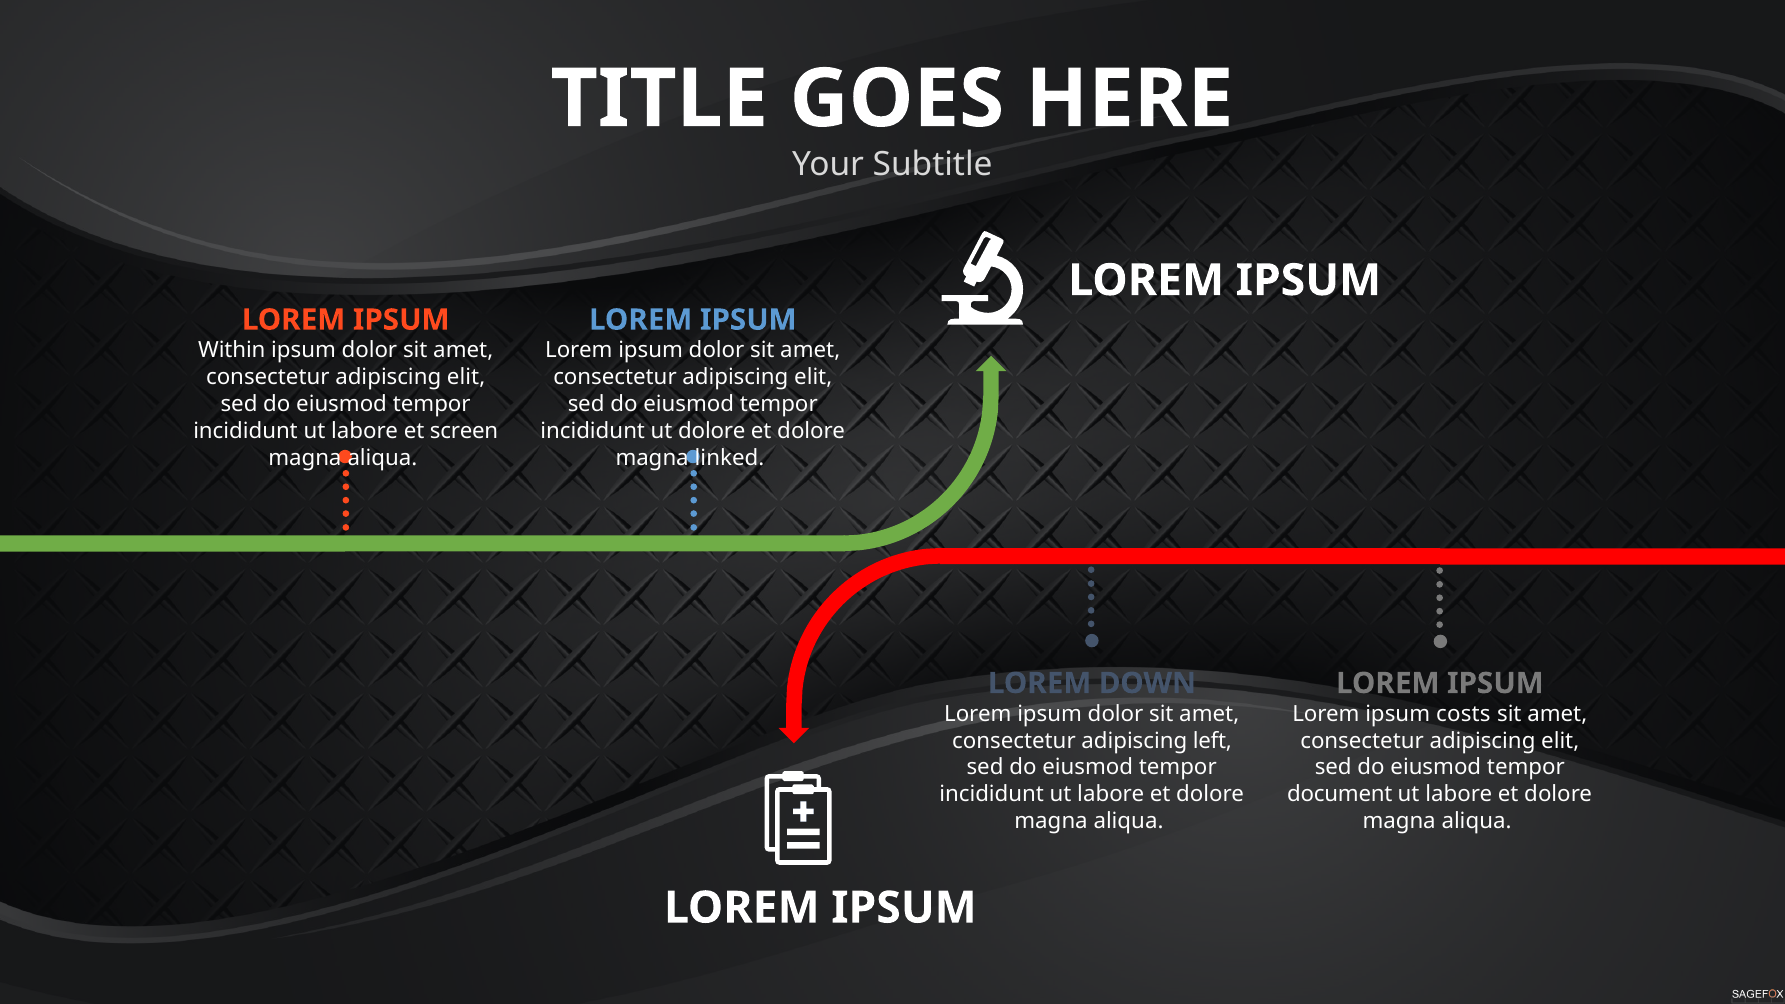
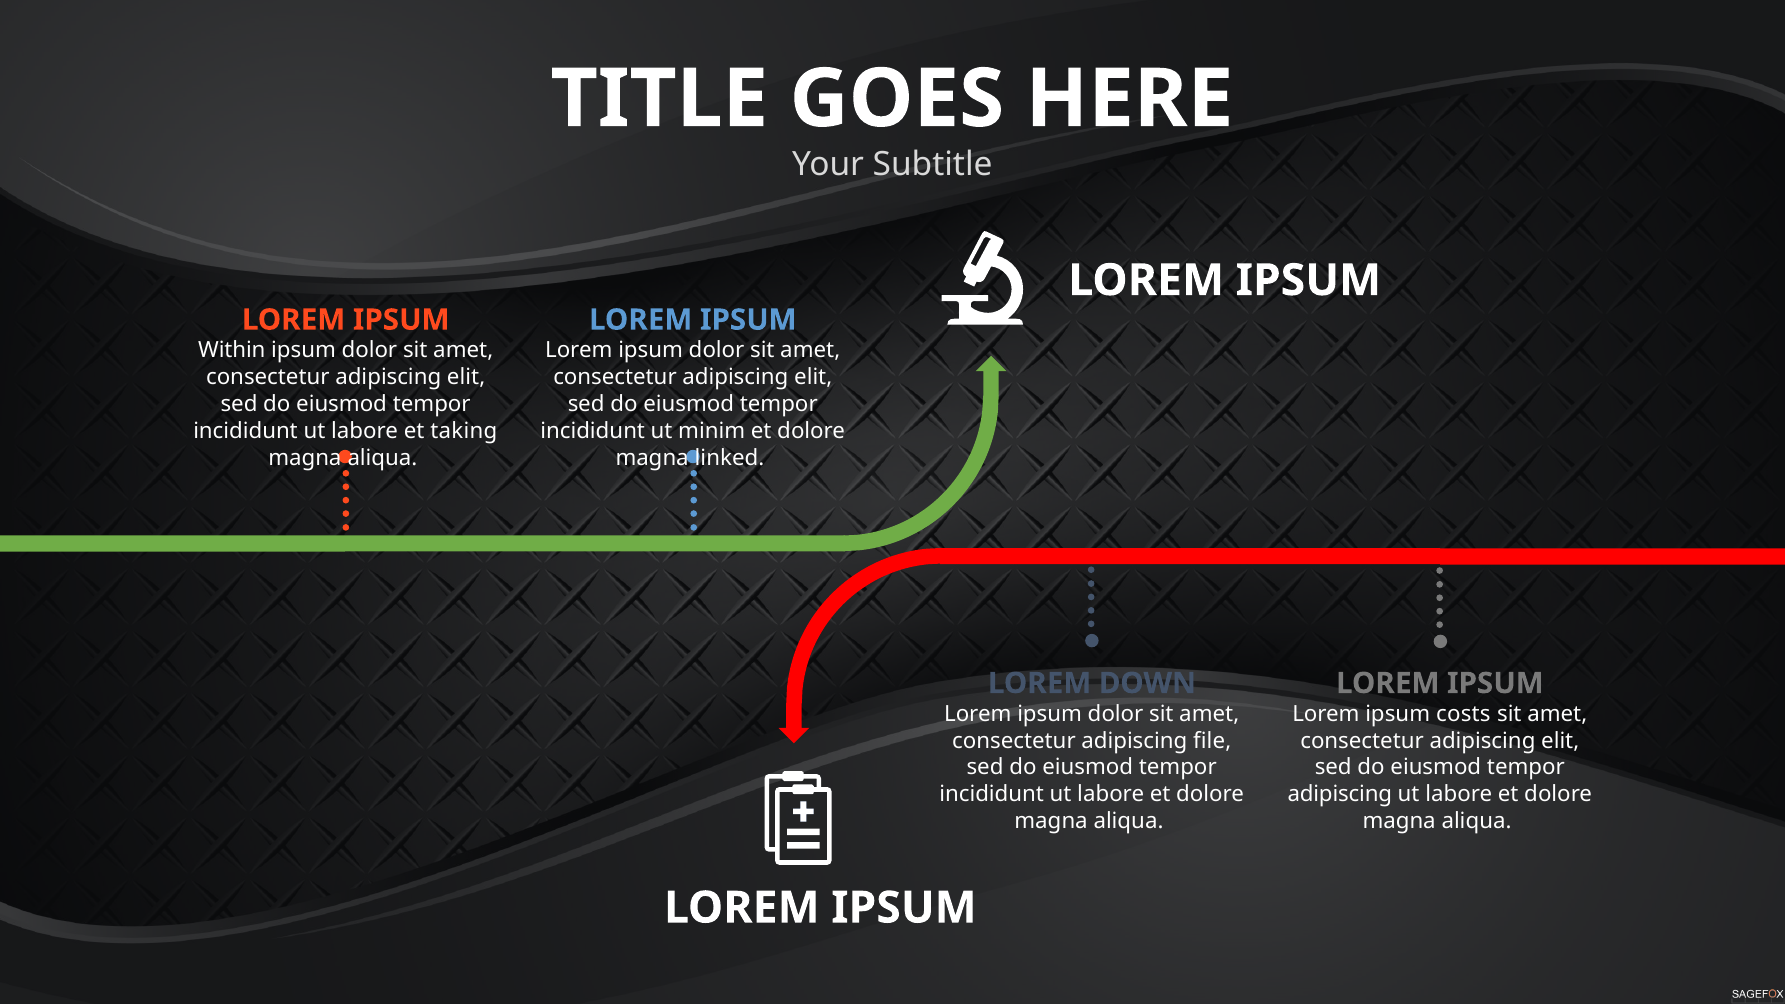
screen: screen -> taking (464, 431)
ut dolore: dolore -> minim (712, 431)
left: left -> file (1212, 741)
document: document -> adipiscing (1340, 794)
